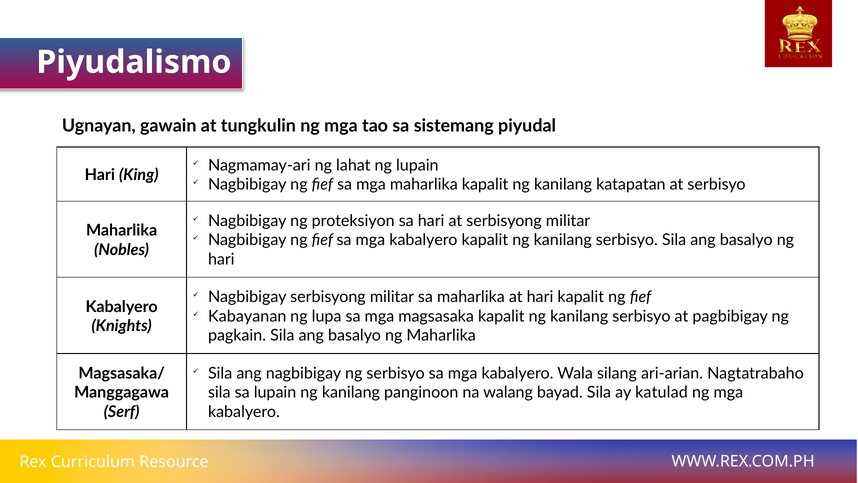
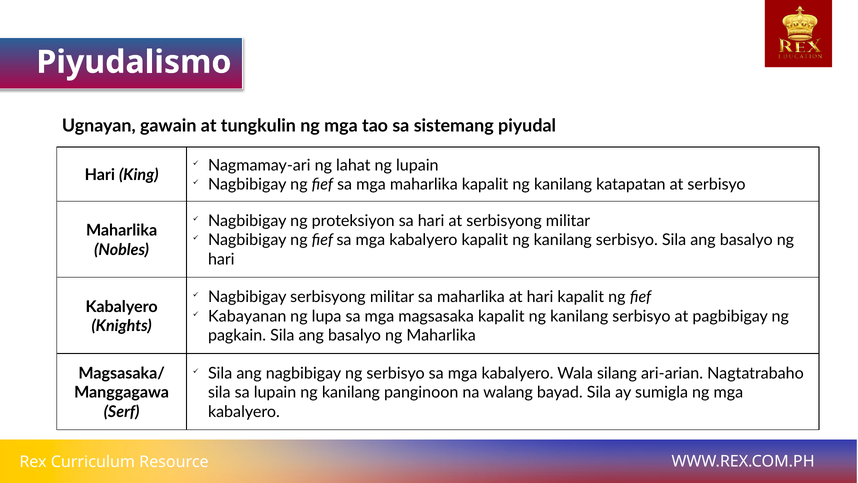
katulad: katulad -> sumigla (662, 392)
